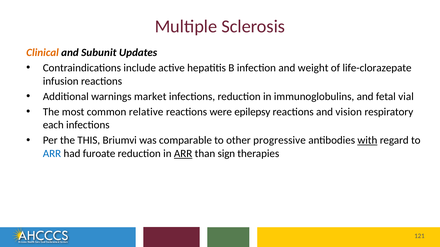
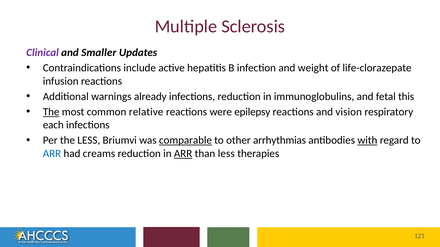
Clinical colour: orange -> purple (43, 53)
Subunit: Subunit -> Smaller (99, 53)
market: market -> already (150, 97)
vial: vial -> this (406, 97)
The underline: none -> present (51, 112)
the THIS: THIS -> LESS (89, 141)
comparable underline: none -> present (185, 141)
progressive: progressive -> arrhythmias (280, 141)
furoate: furoate -> creams (99, 154)
than sign: sign -> less (226, 154)
